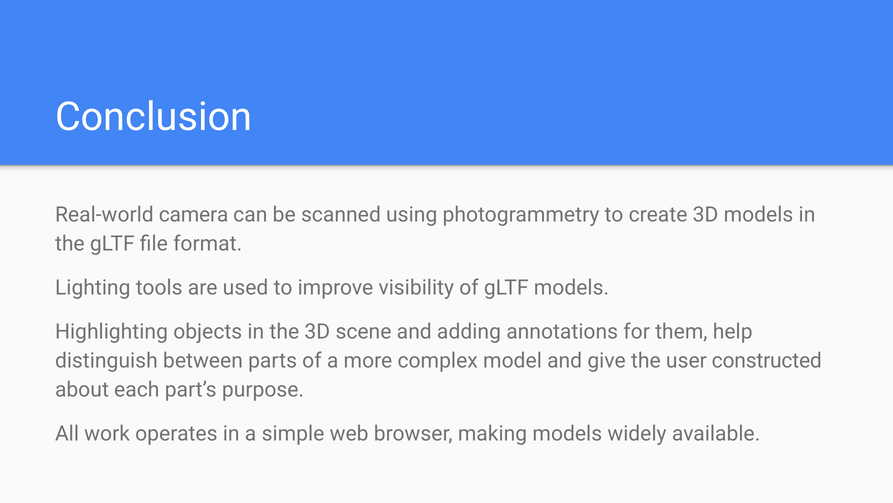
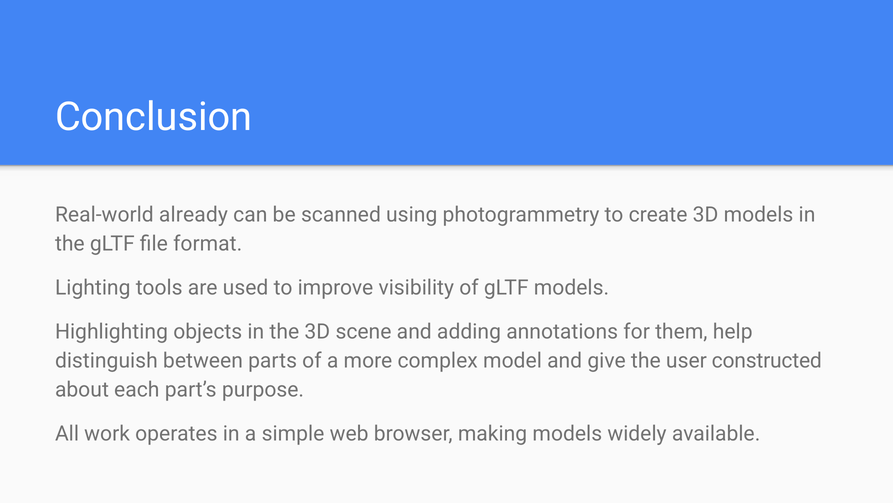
camera: camera -> already (193, 214)
